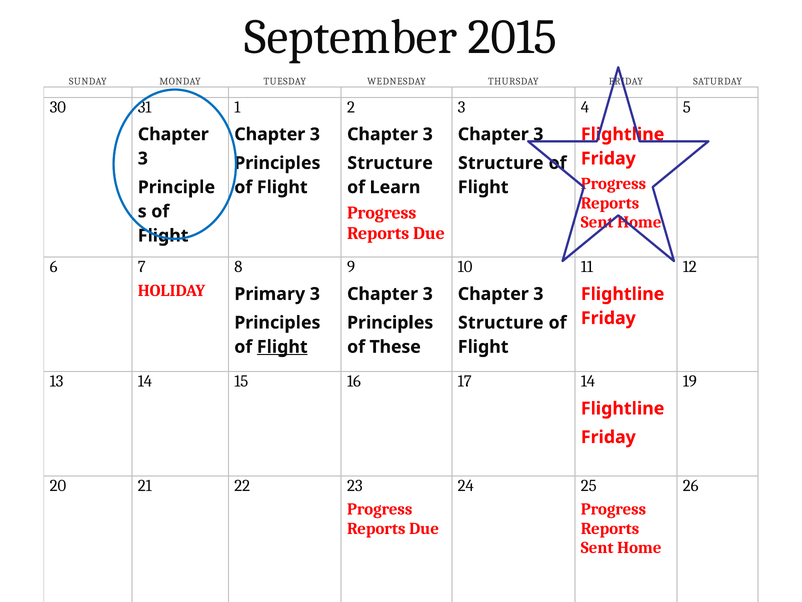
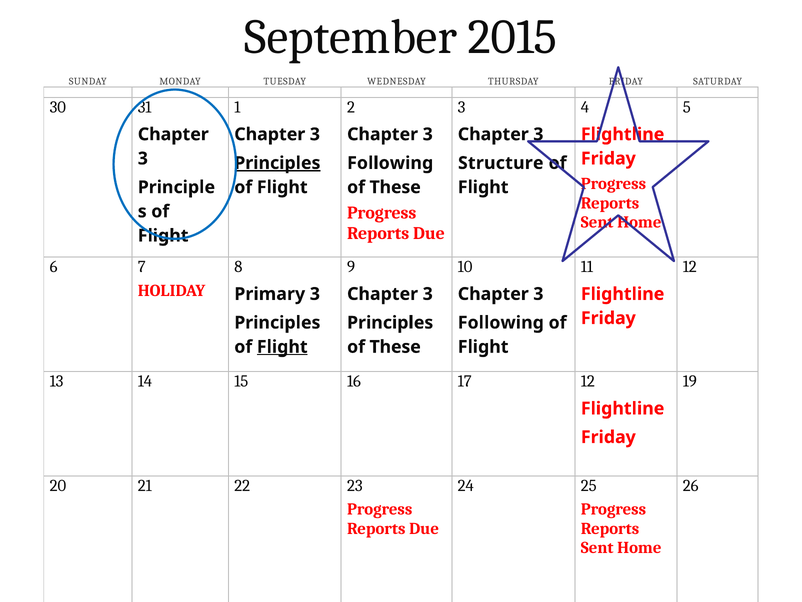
Principles underline: none -> present (277, 163)
Structure: Structure -> Following (390, 163)
Learn: Learn -> These (395, 187)
Structure: Structure -> Following (501, 322)
17 14: 14 -> 12 (588, 381)
